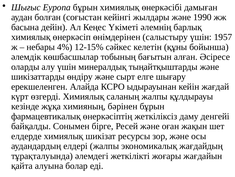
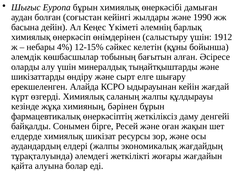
1957: 1957 -> 1912 (223, 37)
